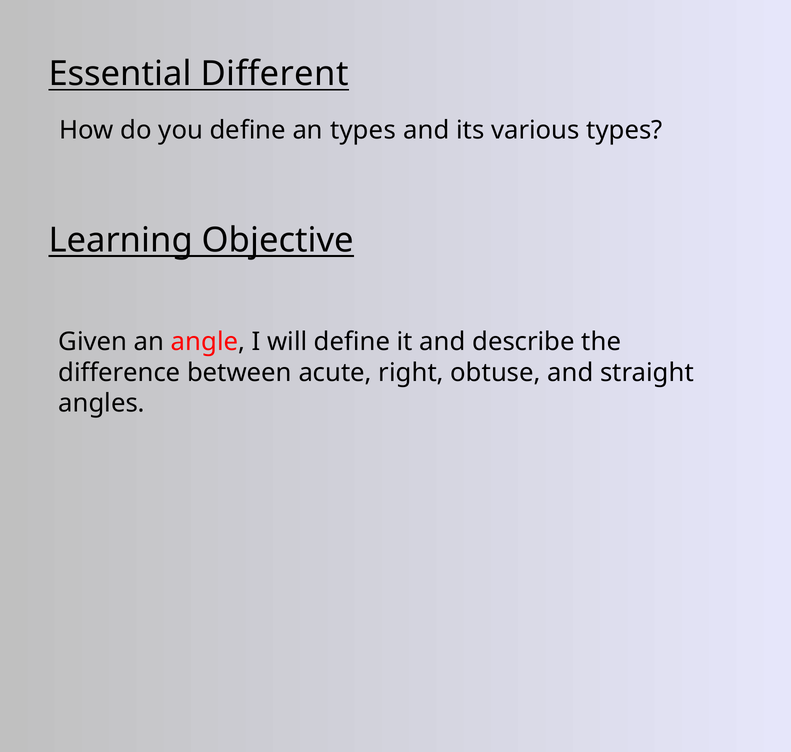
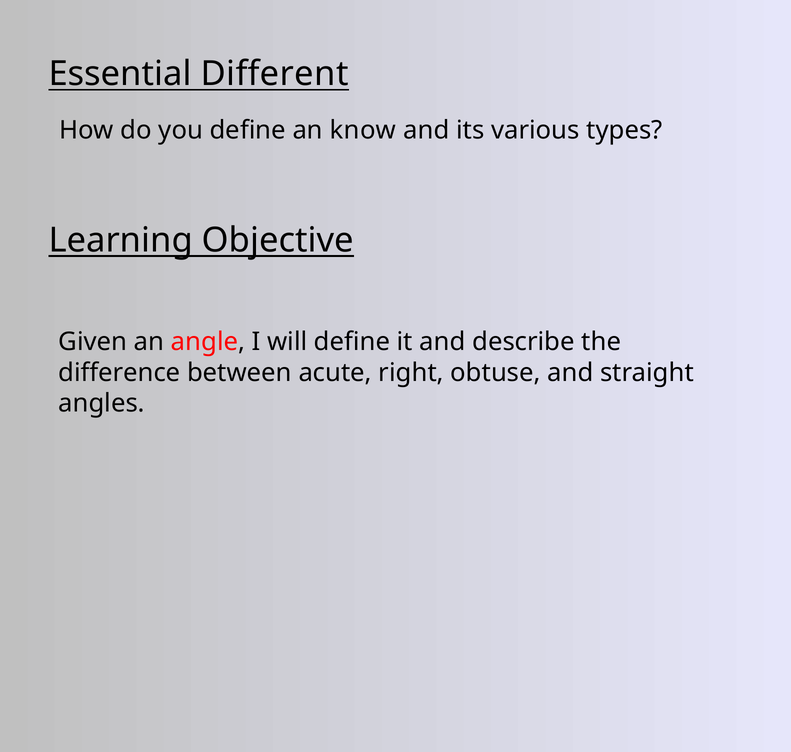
an types: types -> know (363, 130)
